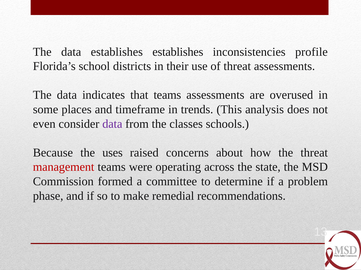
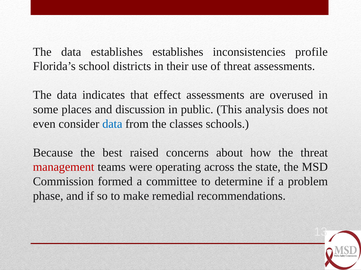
that teams: teams -> effect (167, 95)
timeframe: timeframe -> discussion (140, 110)
trends: trends -> public (197, 110)
data colour: purple -> blue (112, 124)
uses: uses -> best (112, 153)
